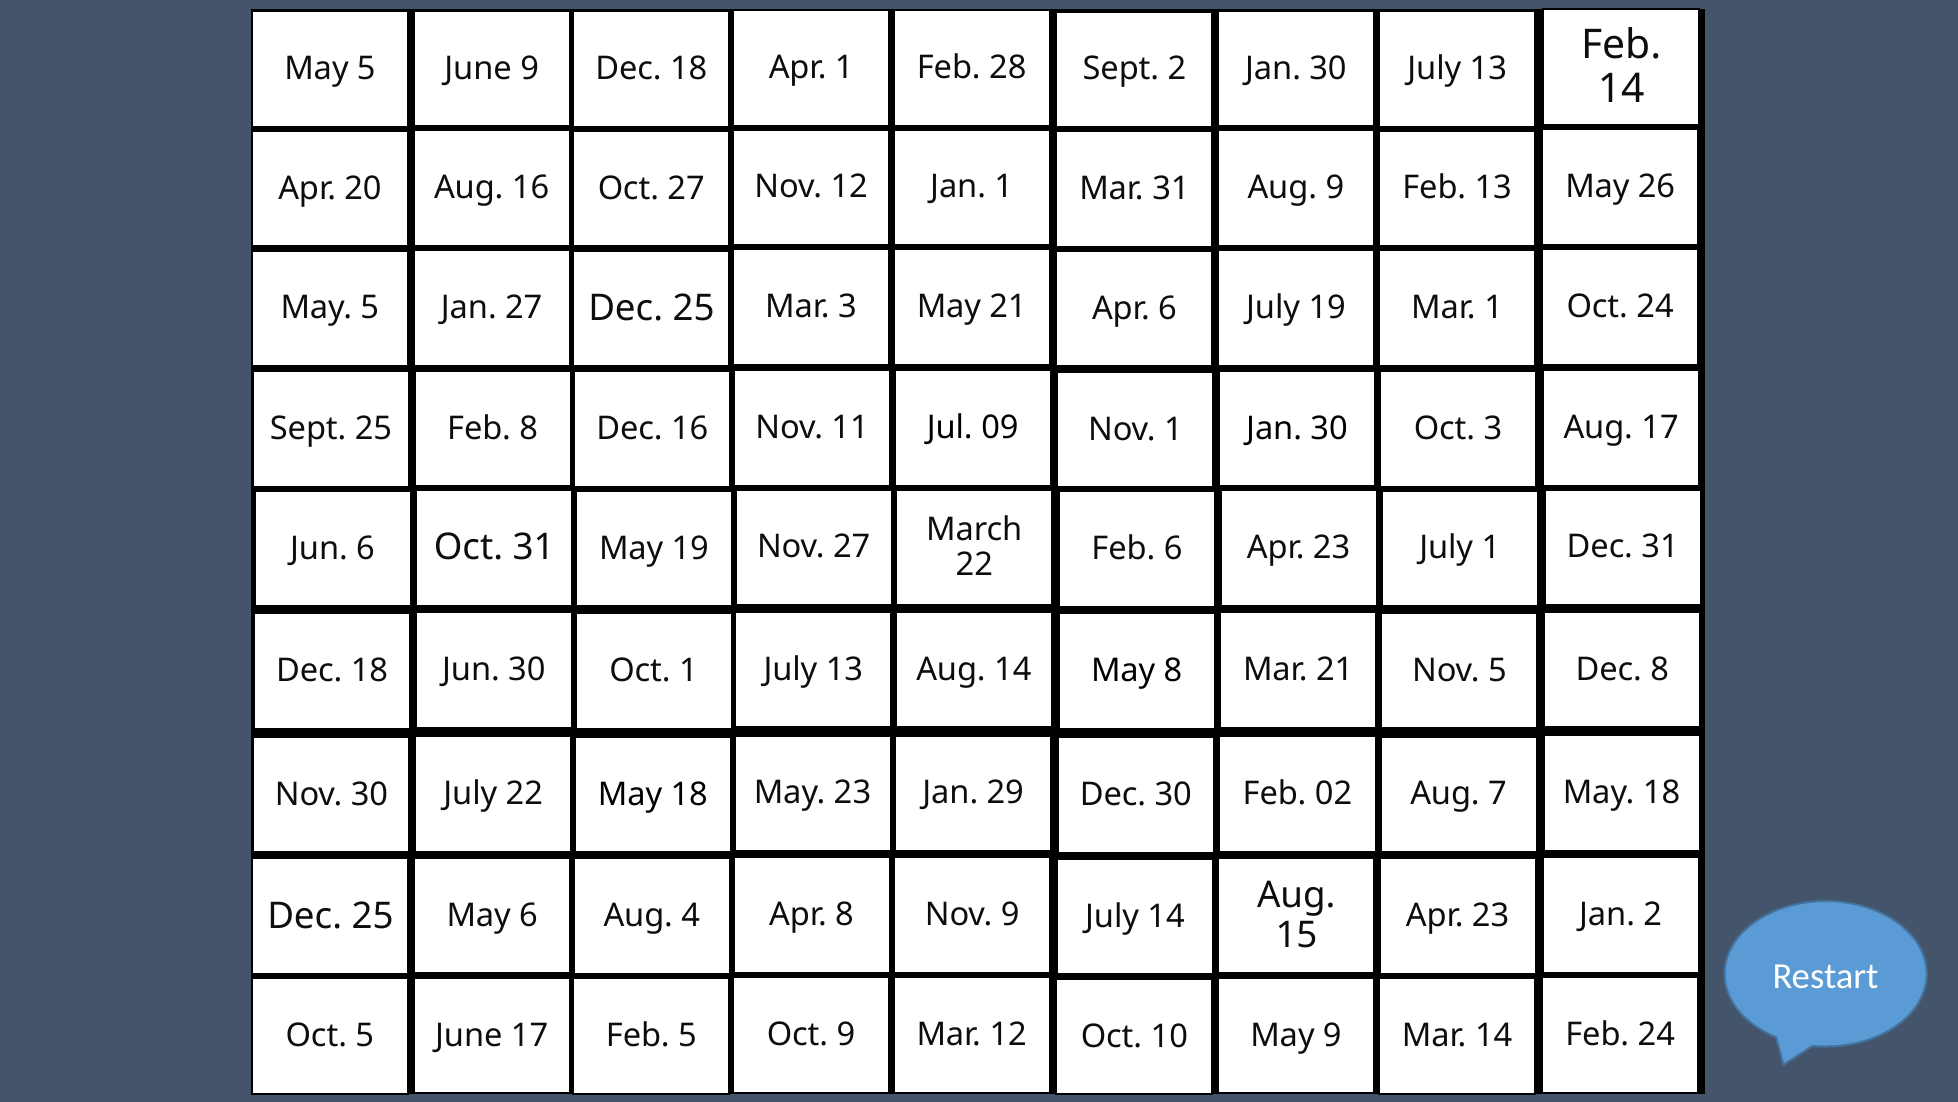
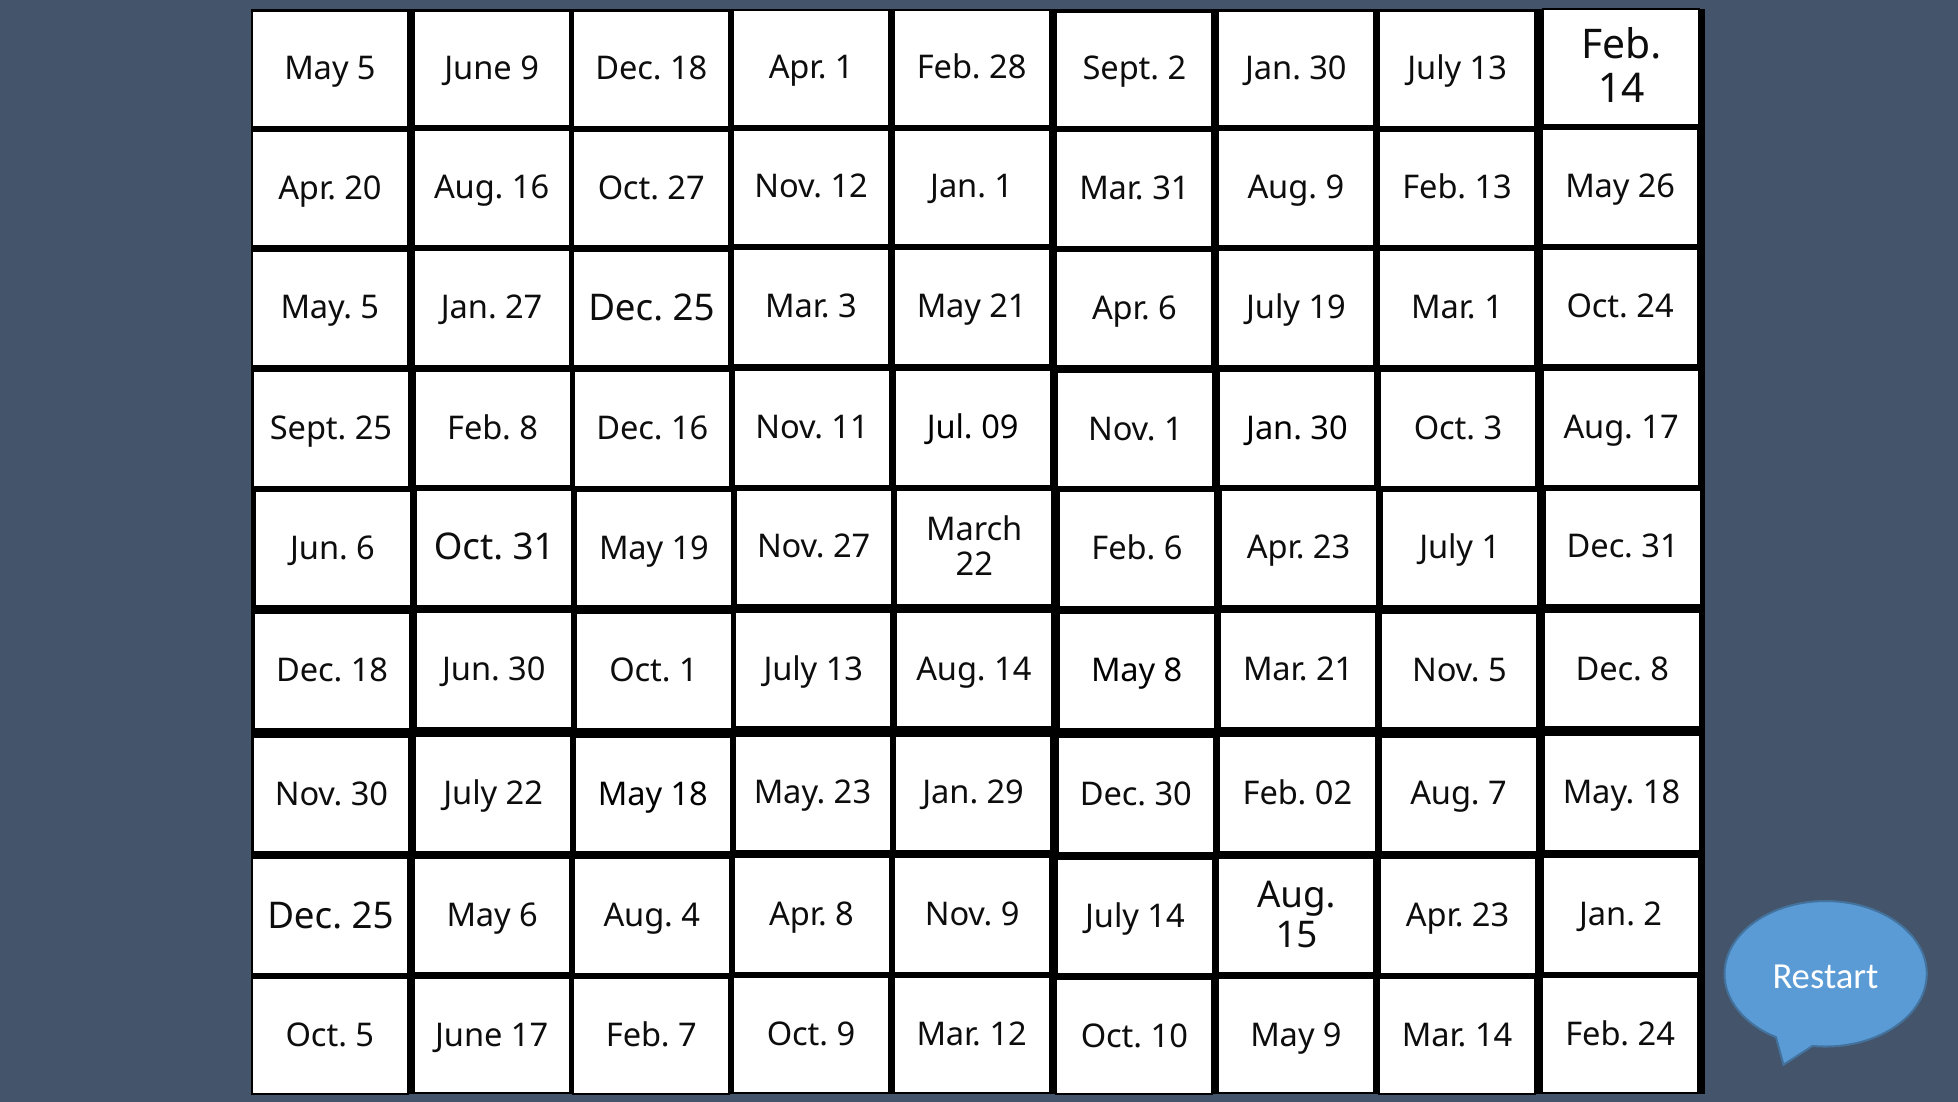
Feb 5: 5 -> 7 (688, 1035)
